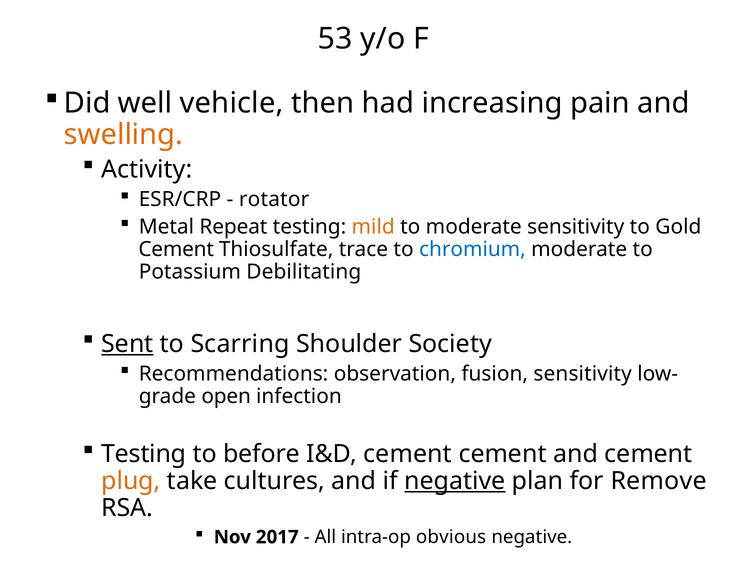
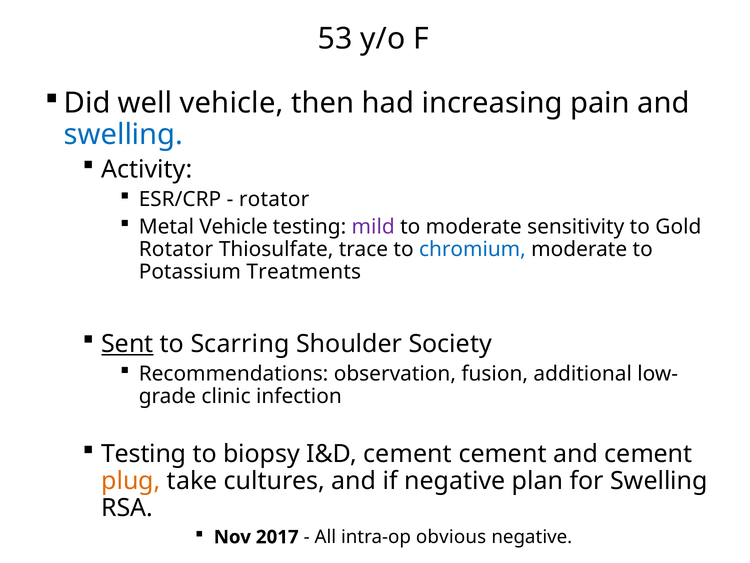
swelling colour: orange -> blue (123, 135)
Metal Repeat: Repeat -> Vehicle (233, 227)
mild colour: orange -> purple (373, 227)
Cement: Cement -> Rotator (176, 249)
Debilitating: Debilitating -> Treatments (304, 272)
fusion sensitivity: sensitivity -> additional (583, 374)
open: open -> clinic (226, 396)
before: before -> biopsy (261, 454)
negative underline: present -> none (455, 481)
for Remove: Remove -> Swelling (659, 481)
